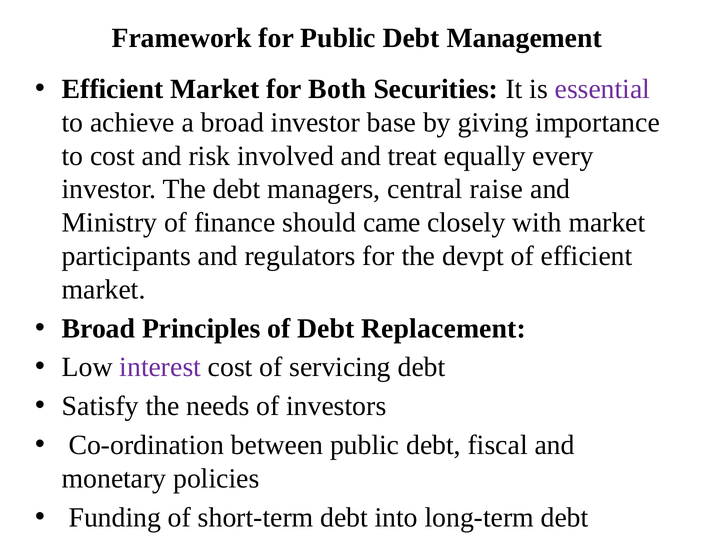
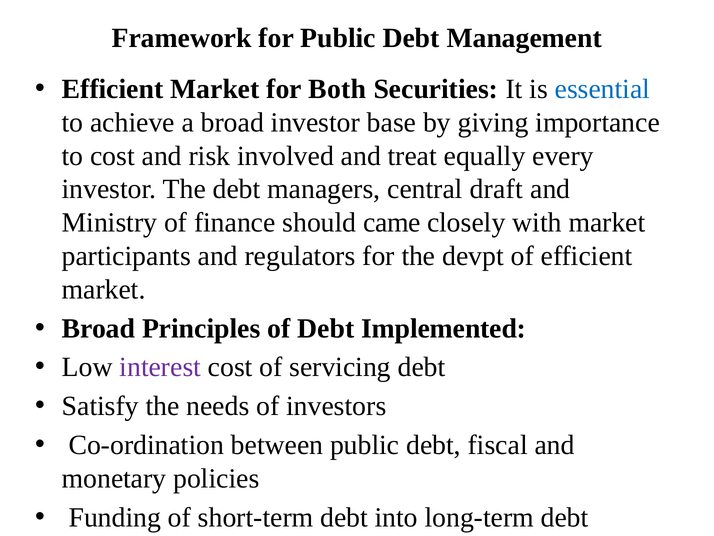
essential colour: purple -> blue (602, 89)
raise: raise -> draft (496, 189)
Replacement: Replacement -> Implemented (444, 328)
